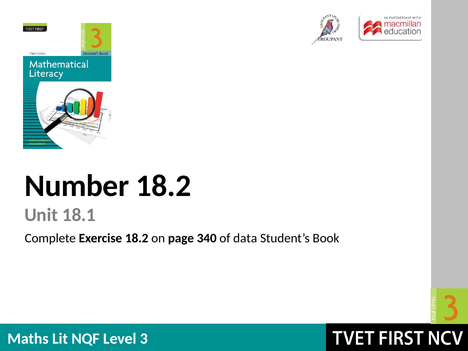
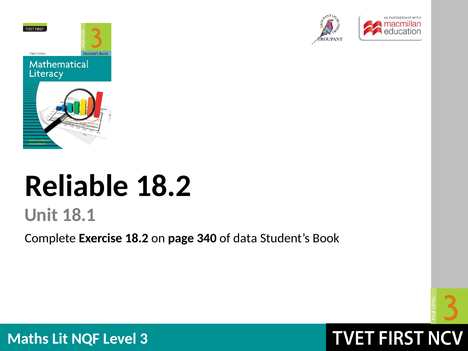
Number: Number -> Reliable (77, 186)
